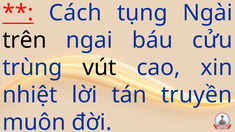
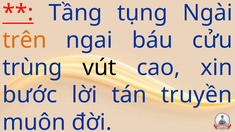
Cách: Cách -> Tầng (75, 13)
trên colour: black -> orange (25, 40)
nhiệt: nhiệt -> bước (30, 95)
